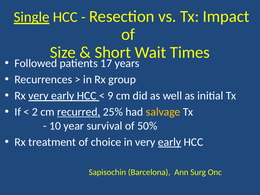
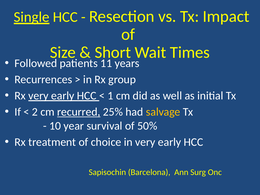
17: 17 -> 11 (106, 63)
9: 9 -> 1 (110, 96)
early underline: present -> none (170, 142)
